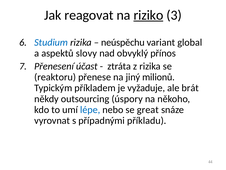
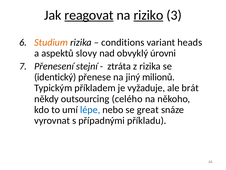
reagovat underline: none -> present (89, 15)
Studium colour: blue -> orange (51, 42)
neúspěchu: neúspěchu -> conditions (123, 42)
global: global -> heads (190, 42)
přínos: přínos -> úrovni (163, 53)
účast: účast -> stejní (87, 66)
reaktoru: reaktoru -> identický (55, 77)
úspory: úspory -> celého (127, 99)
